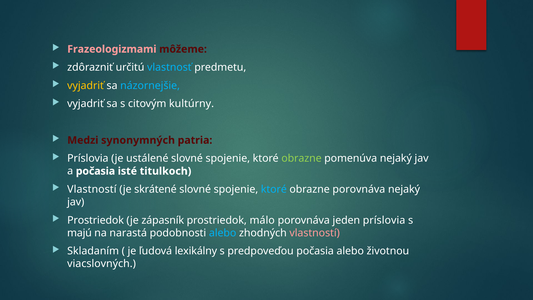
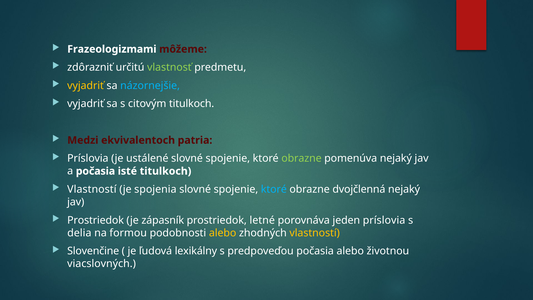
Frazeologizmami colour: pink -> white (112, 49)
vlastnosť colour: light blue -> light green (169, 67)
citovým kultúrny: kultúrny -> titulkoch (192, 104)
synonymných: synonymných -> ekvivalentoch (138, 140)
skrátené: skrátené -> spojenia (155, 189)
obrazne porovnáva: porovnáva -> dvojčlenná (359, 189)
málo: málo -> letné (262, 220)
majú: majú -> delia (79, 233)
narastá: narastá -> formou (128, 233)
alebo colour: light blue -> yellow (223, 233)
vlastností colour: pink -> yellow (315, 233)
Skladaním: Skladaním -> Slovenčine (93, 251)
